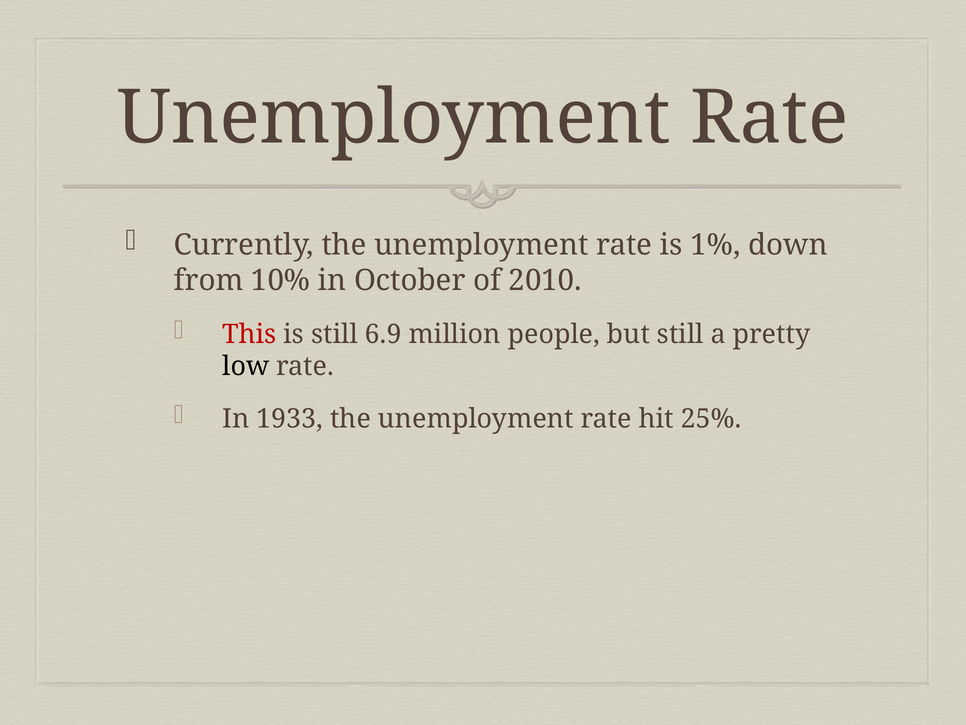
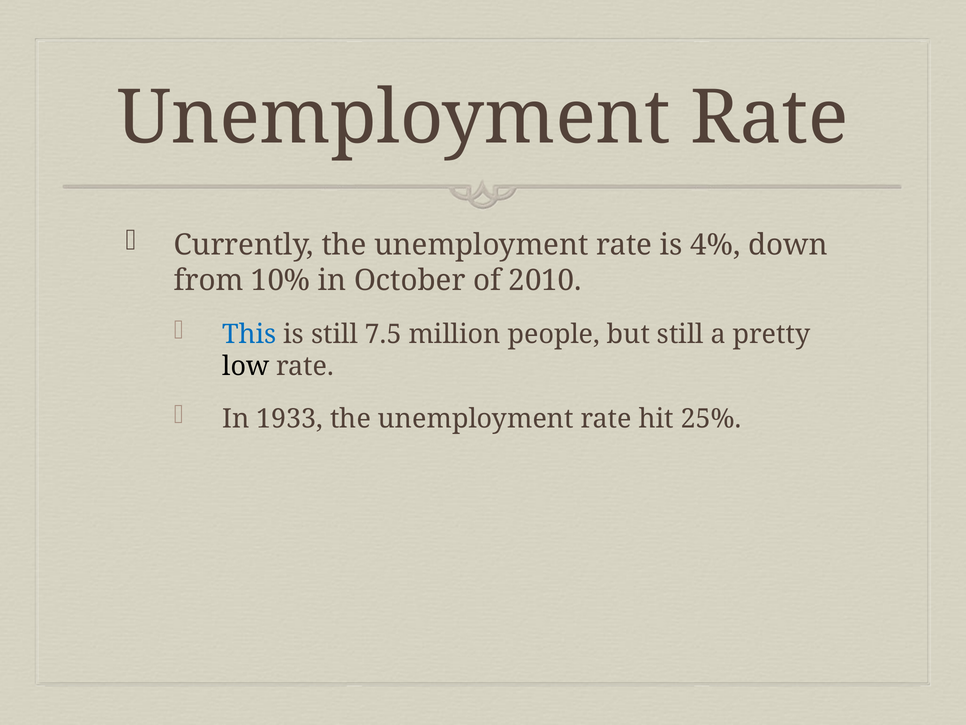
1%: 1% -> 4% (715, 245)
This colour: red -> blue (249, 334)
6.9: 6.9 -> 7.5 (383, 334)
